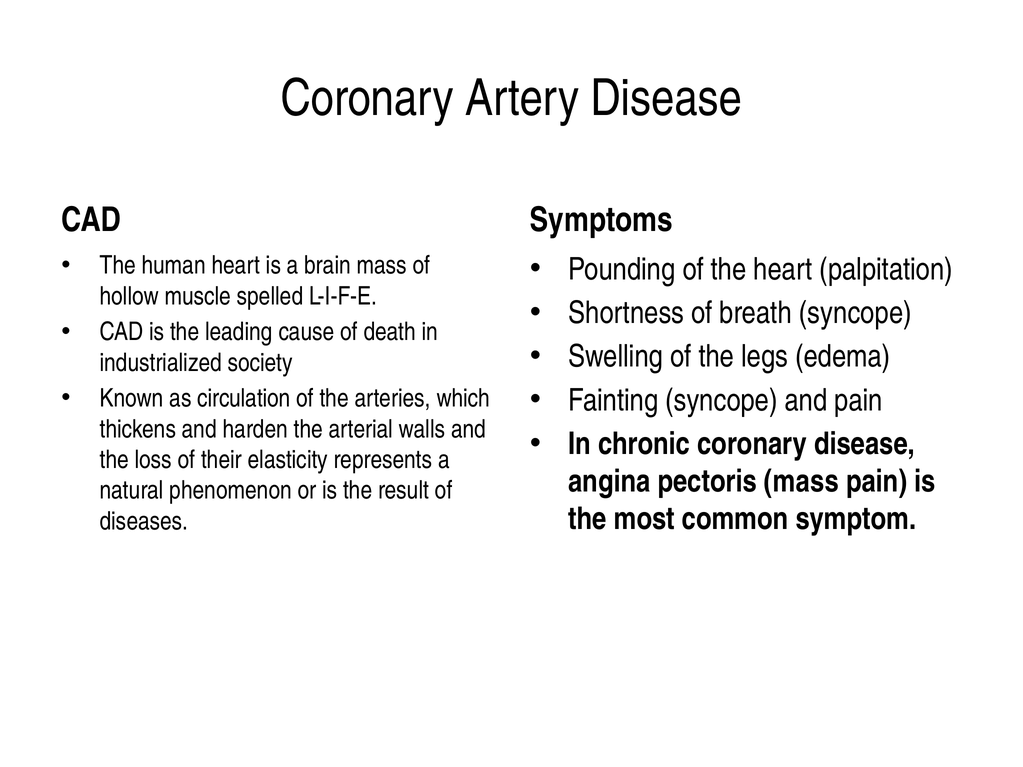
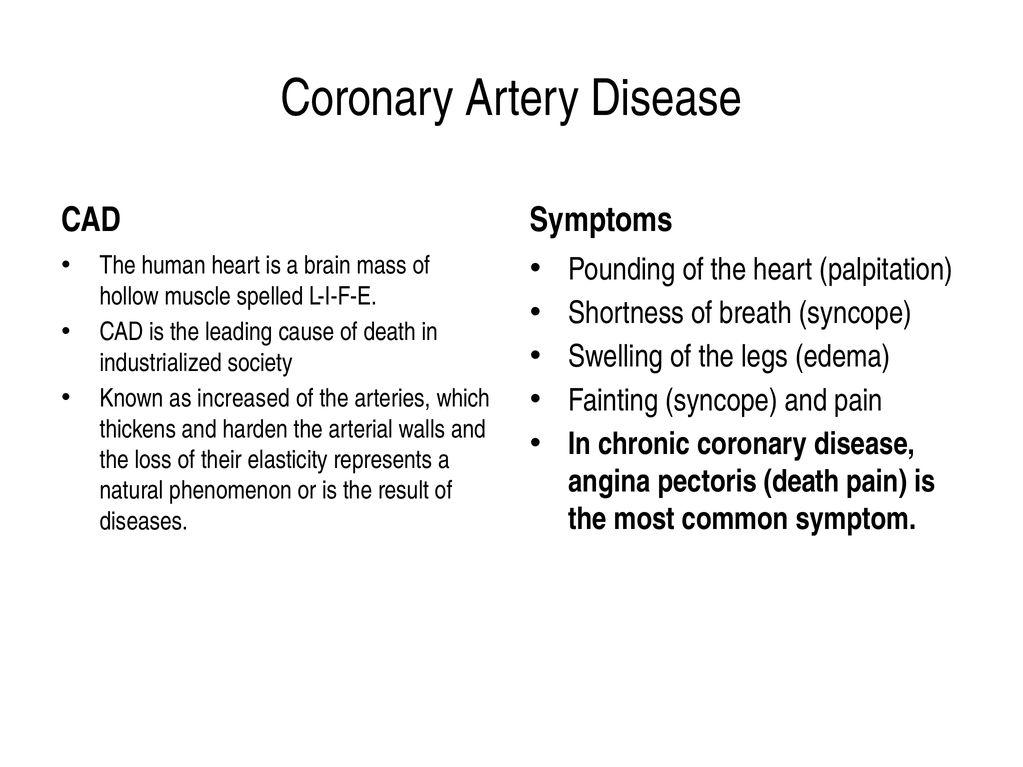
circulation: circulation -> increased (244, 399)
pectoris mass: mass -> death (802, 482)
